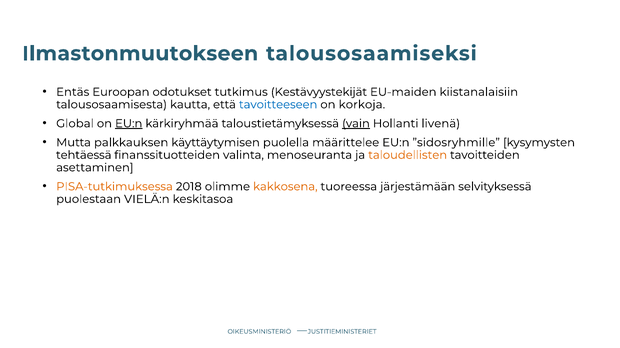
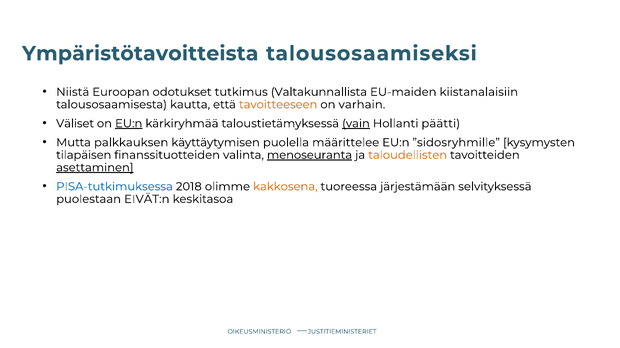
Ilmastonmuutokseen: Ilmastonmuutokseen -> Ympäristötavoitteista (140, 54)
Entäs: Entäs -> Niistä (73, 92)
Kestävyystekijät: Kestävyystekijät -> Valtakunnallista (319, 92)
tavoitteeseen colour: blue -> orange (278, 105)
korkoja: korkoja -> varhain (362, 105)
Global: Global -> Väliset (75, 124)
livenä: livenä -> päätti (441, 124)
tehtäessä: tehtäessä -> tilapäisen (84, 155)
menoseuranta underline: none -> present (310, 155)
asettaminen underline: none -> present (95, 168)
PISA-tutkimuksessa colour: orange -> blue (115, 187)
VIELÄ:n: VIELÄ:n -> EIVÄT:n (147, 199)
